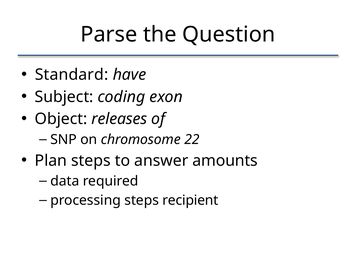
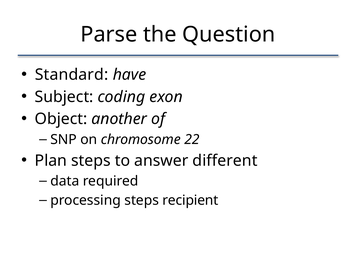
releases: releases -> another (119, 119)
amounts: amounts -> different (225, 161)
